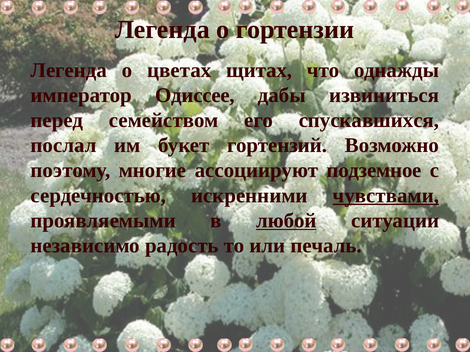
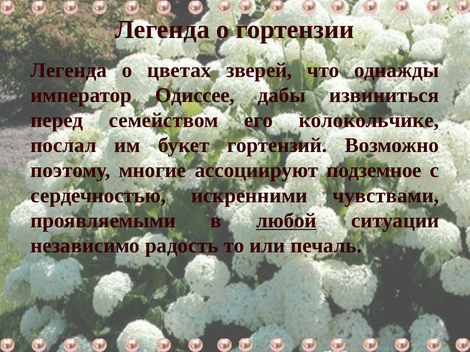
щитах: щитах -> зверей (259, 70)
спускавшихся: спускавшихся -> колокольчике (369, 121)
чувствами underline: present -> none (386, 196)
